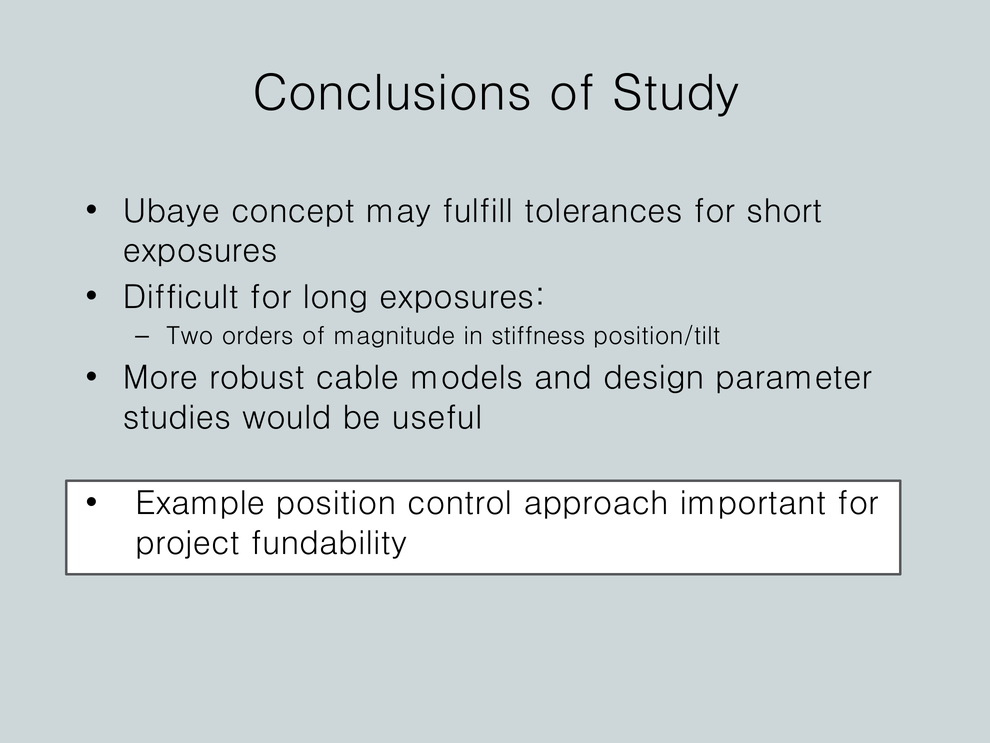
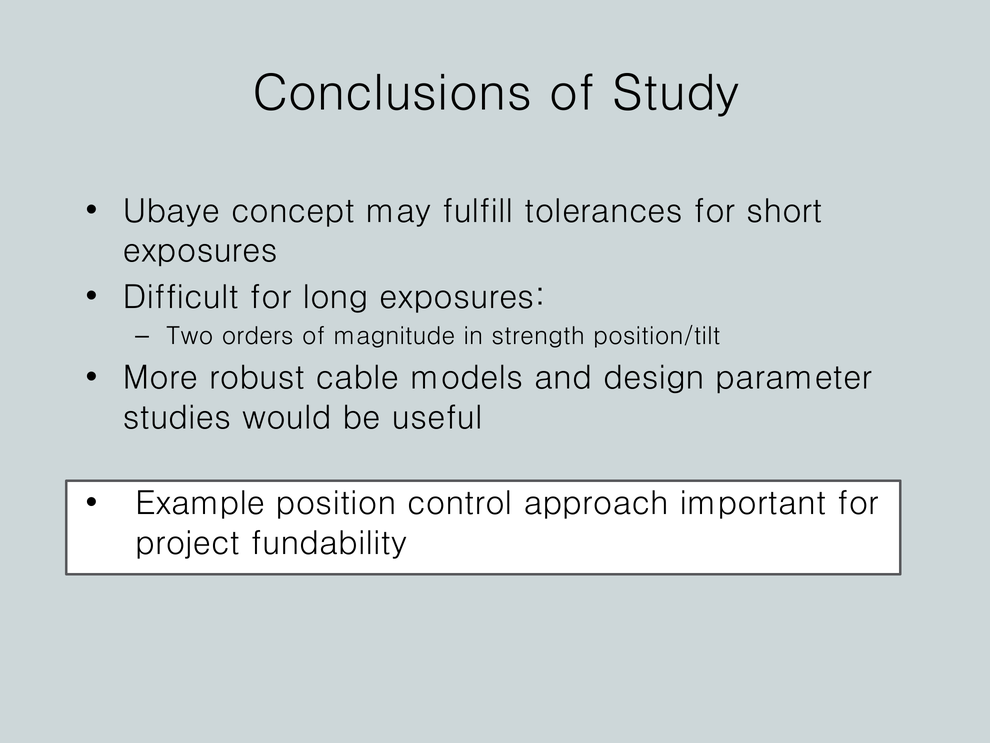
stiffness: stiffness -> strength (538, 336)
